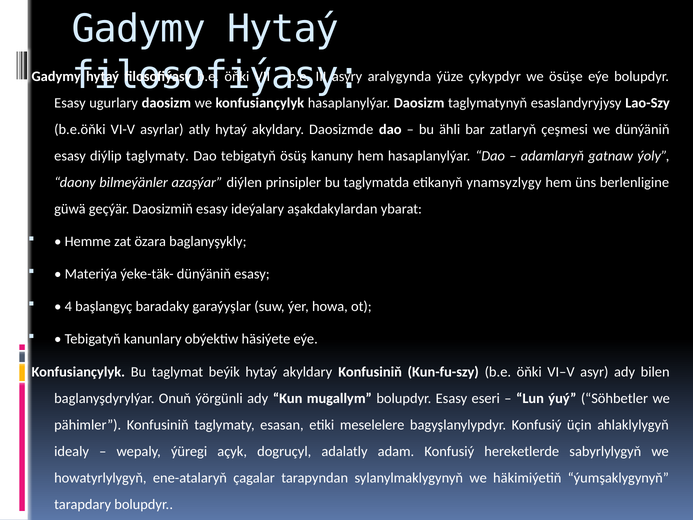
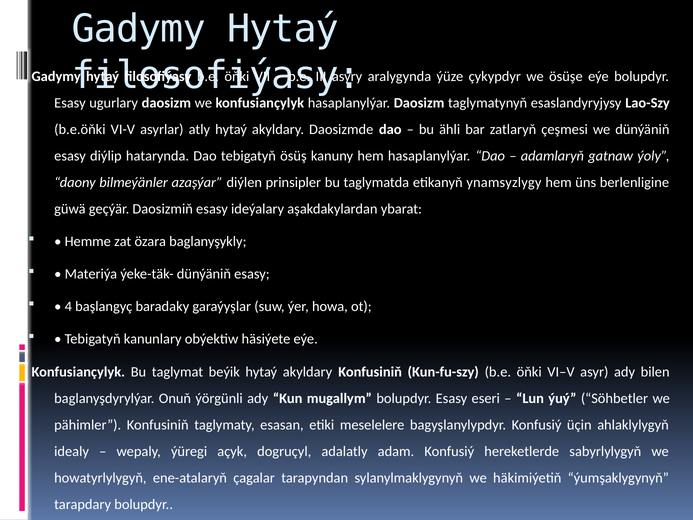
diýlip taglymaty: taglymaty -> hatarynda (158, 156)
